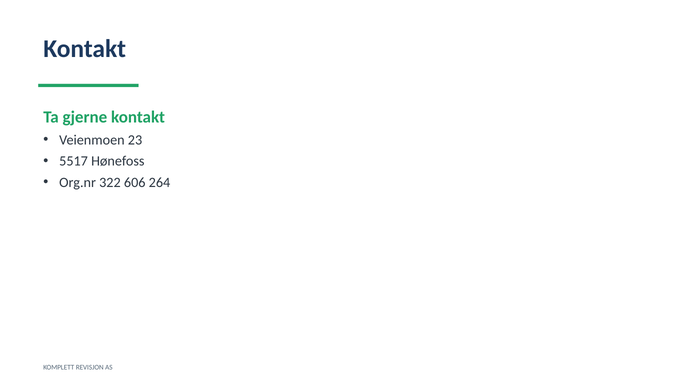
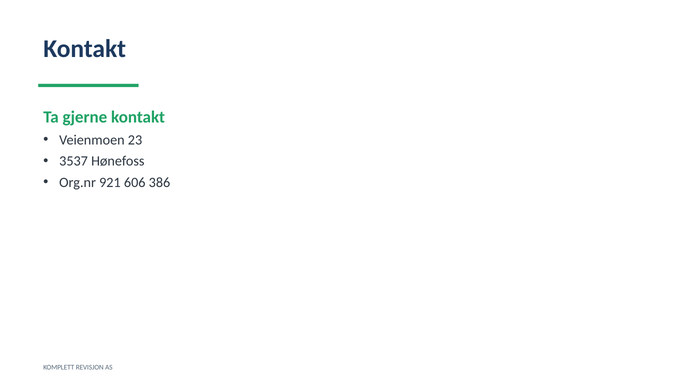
5517: 5517 -> 3537 (74, 161)
322: 322 -> 921 (110, 182)
264: 264 -> 386 (159, 182)
